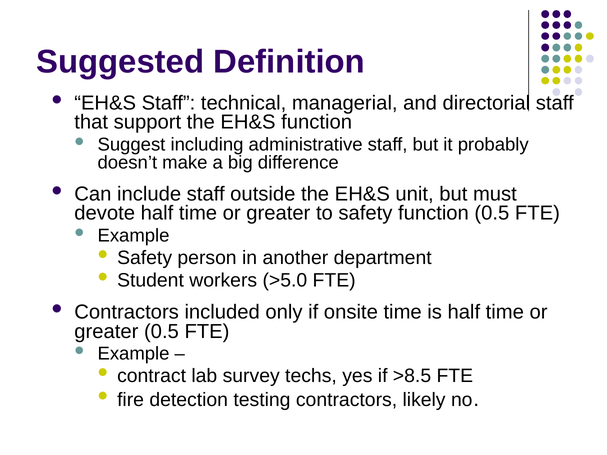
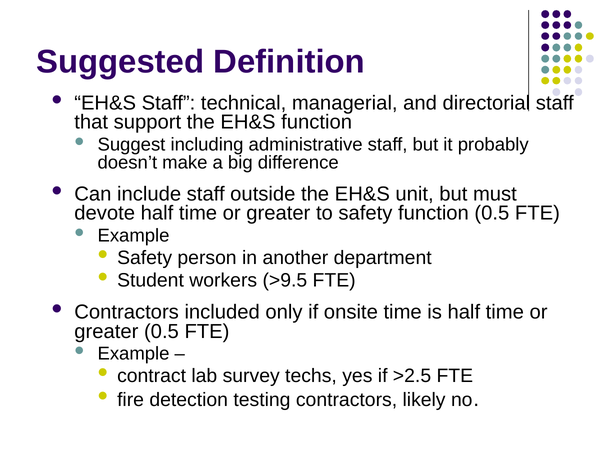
>5.0: >5.0 -> >9.5 (285, 280)
>8.5: >8.5 -> >2.5 (412, 376)
